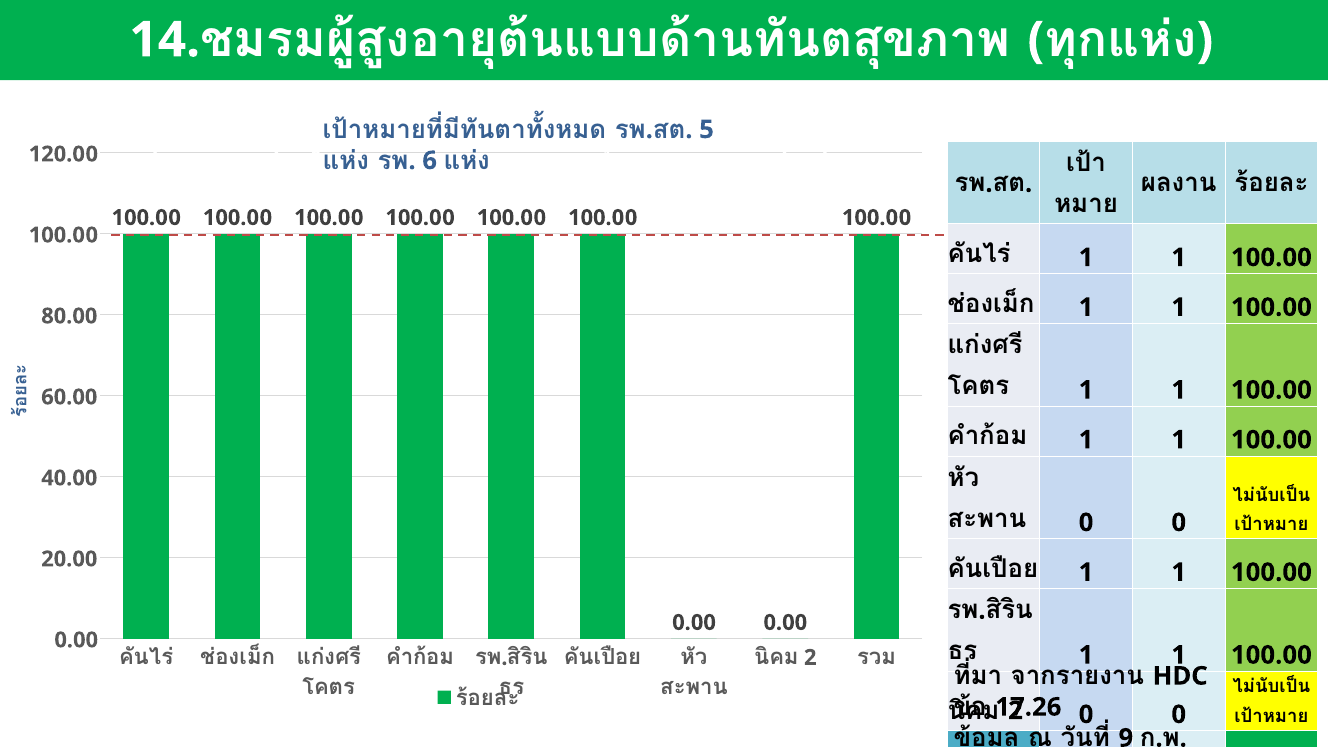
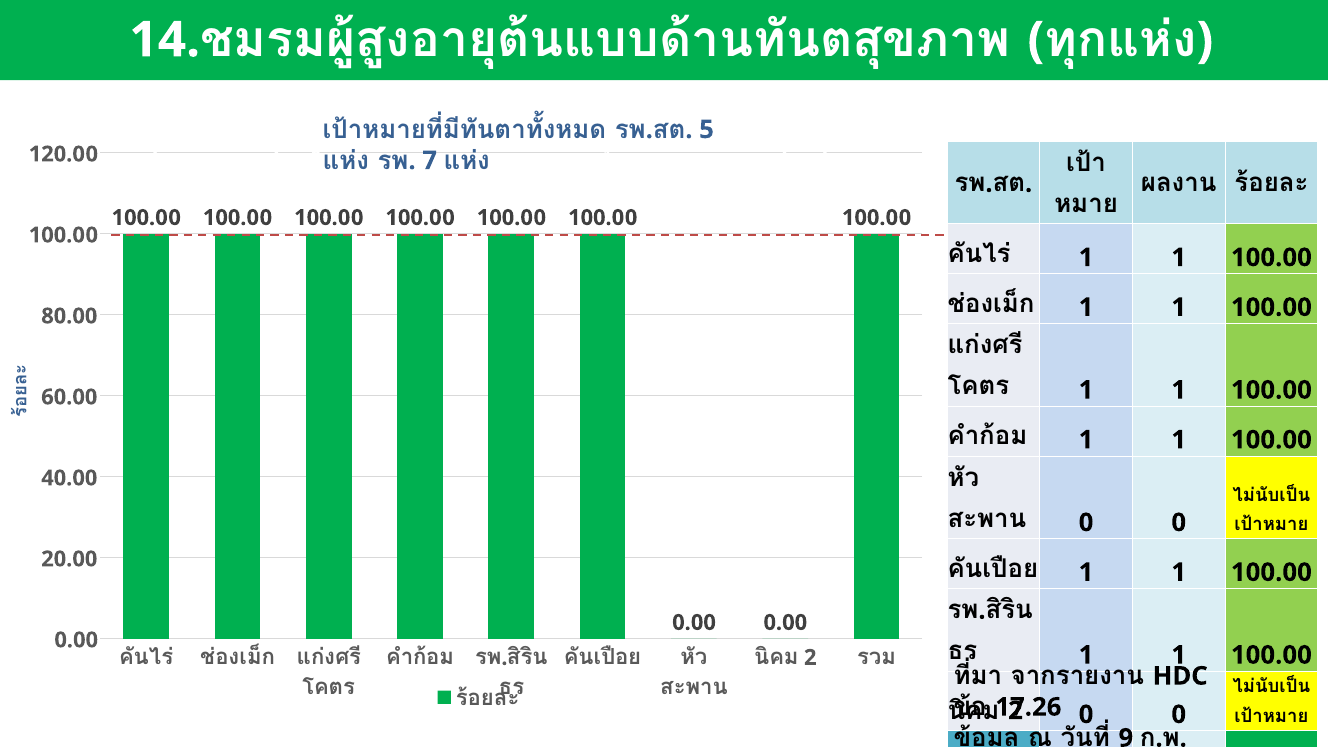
6: 6 -> 7 (430, 161)
